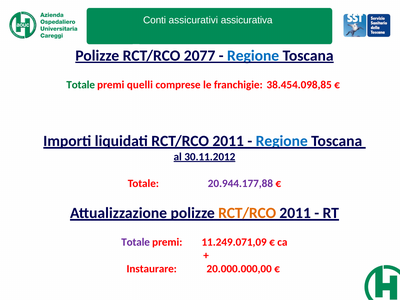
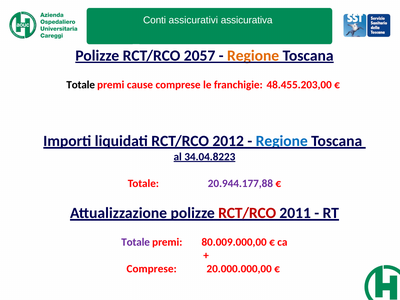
2077: 2077 -> 2057 (200, 56)
Regione colour: blue -> orange (253, 56)
Totale colour: green -> black (81, 85)
quelli: quelli -> cause (140, 85)
38.454.098,85: 38.454.098,85 -> 48.455.203,00 (299, 85)
liquidati RCT/RCO 2011: 2011 -> 2012 (228, 141)
30.11.2012: 30.11.2012 -> 34.04.8223 (210, 157)
RCT/RCO colour: orange -> red (247, 213)
11.249.071,09: 11.249.071,09 -> 80.009.000,00 (234, 242)
Instaurare: Instaurare -> Comprese (152, 269)
